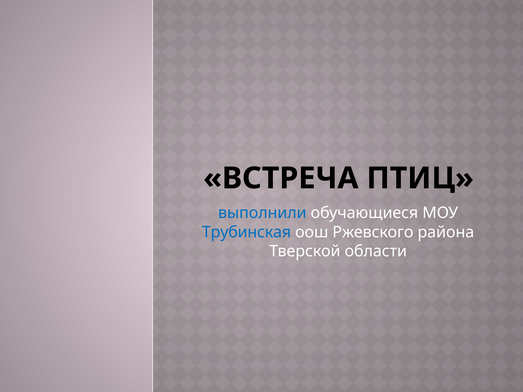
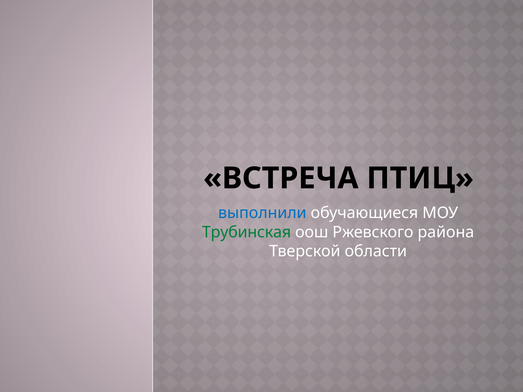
Трубинская colour: blue -> green (247, 232)
